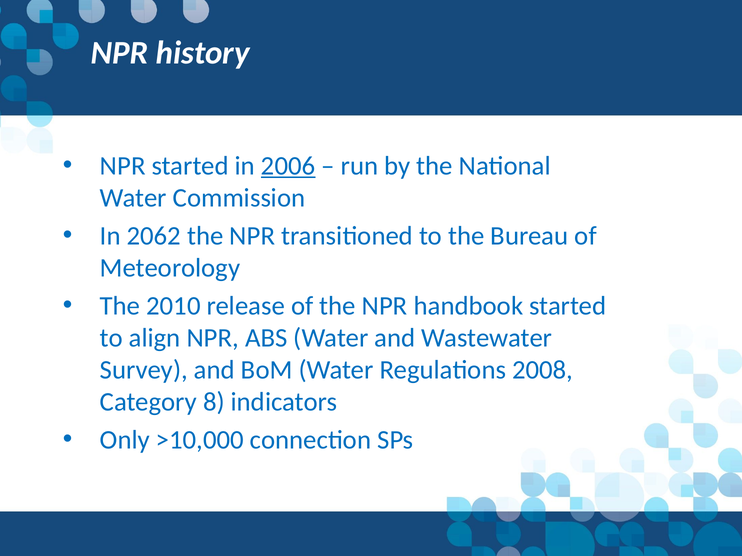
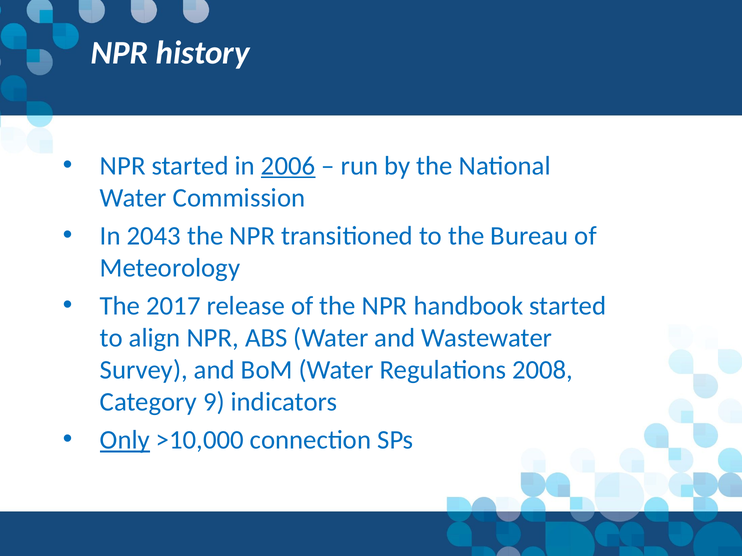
2062: 2062 -> 2043 (154, 236)
2010: 2010 -> 2017 (173, 306)
8: 8 -> 9 (214, 402)
Only underline: none -> present (125, 440)
